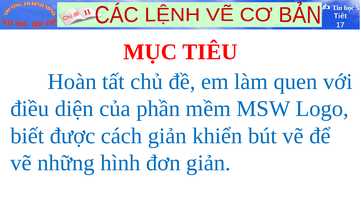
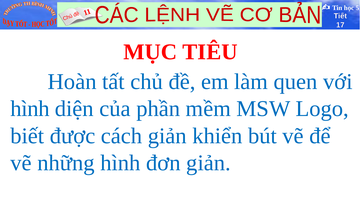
điều: điều -> hình (30, 109)
